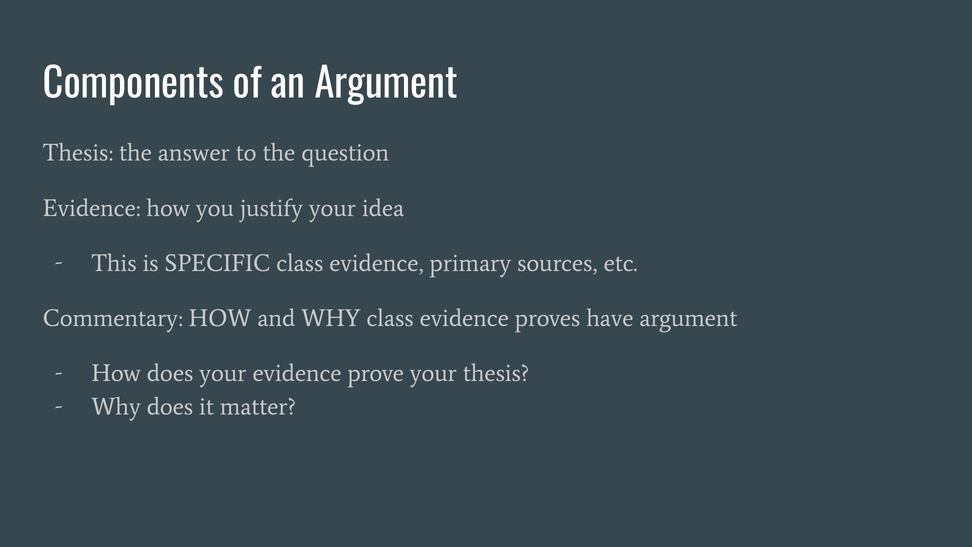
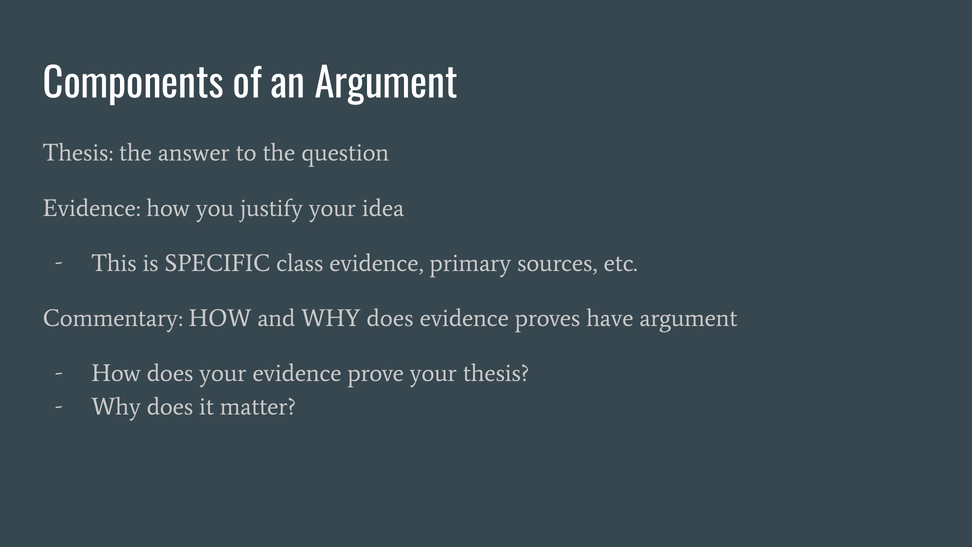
and WHY class: class -> does (390, 318)
